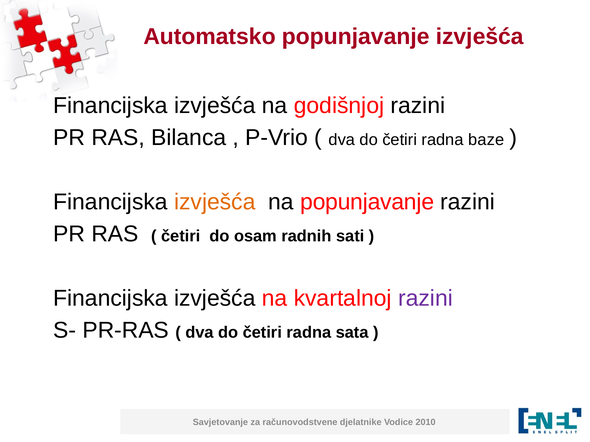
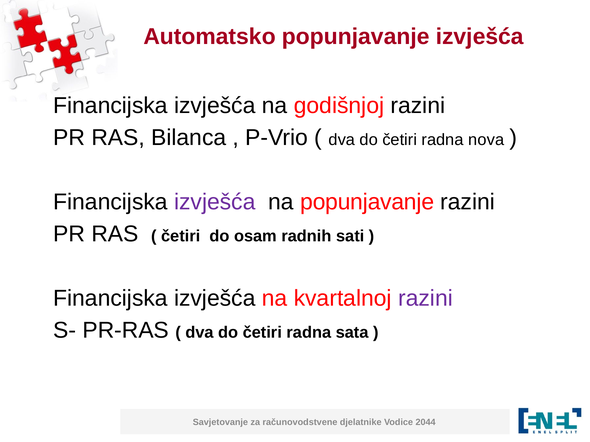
baze: baze -> nova (486, 140)
izvješća colour: orange -> purple (215, 202)
2010: 2010 -> 2044 (426, 423)
